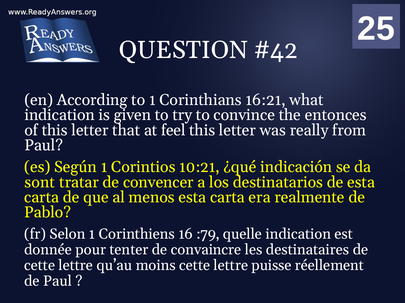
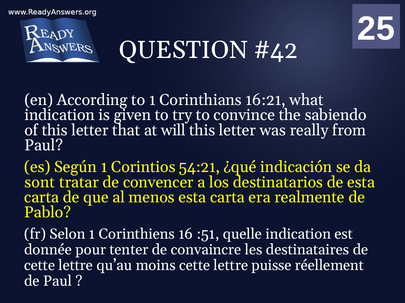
entonces: entonces -> sabiendo (336, 115)
feel: feel -> will (173, 131)
10:21: 10:21 -> 54:21 (200, 167)
:79: :79 -> :51 (208, 235)
